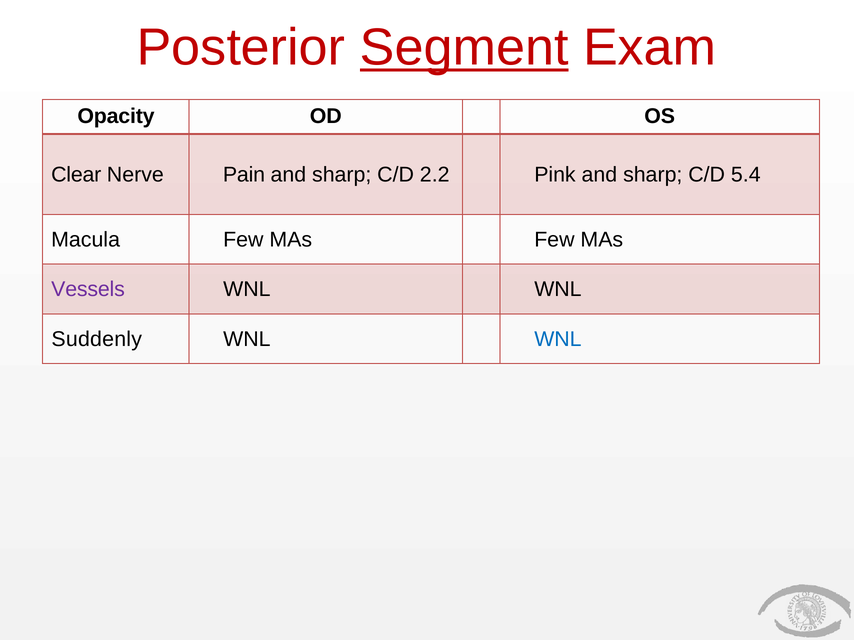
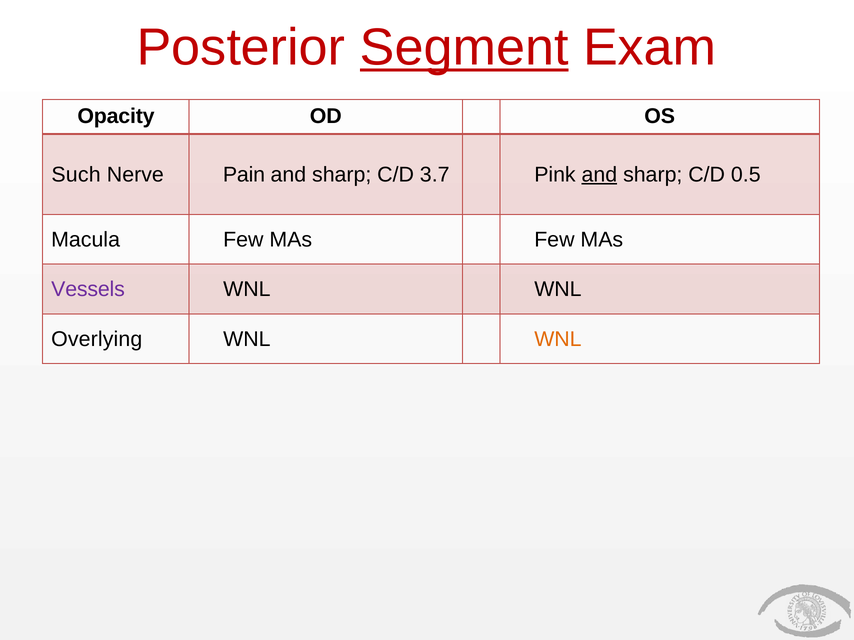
Clear: Clear -> Such (76, 175)
2.2: 2.2 -> 3.7 (435, 175)
and underline: none -> present (599, 175)
5.4: 5.4 -> 0.5 (746, 175)
Suddenly: Suddenly -> Overlying (97, 339)
WNL colour: blue -> orange (558, 339)
